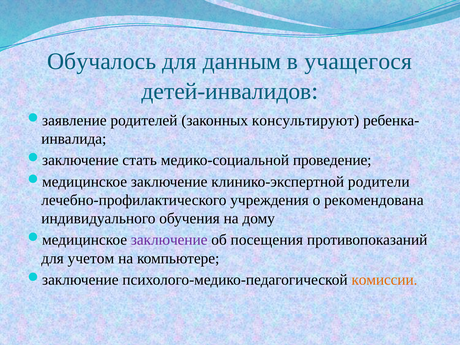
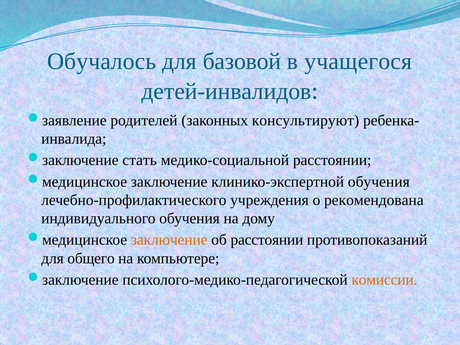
данным: данным -> базовой (242, 61)
медико-социальной проведение: проведение -> расстоянии (332, 160)
клинико-экспертной родители: родители -> обучения (379, 182)
заключение colour: purple -> orange (169, 240)
об посещения: посещения -> расстоянии (267, 240)
учетом: учетом -> общего (91, 258)
